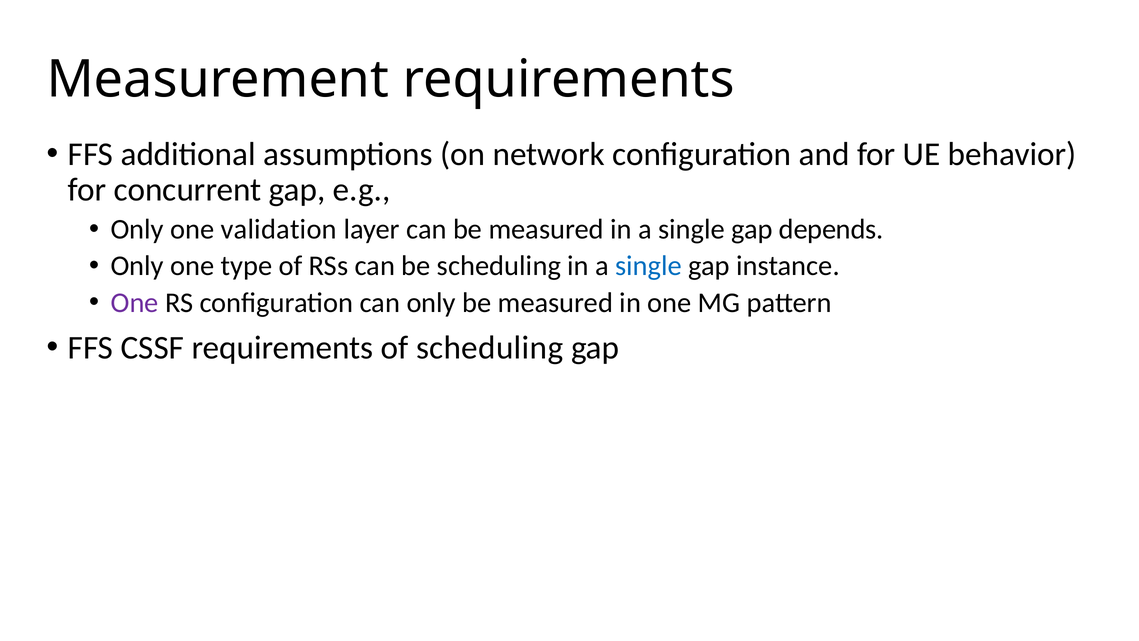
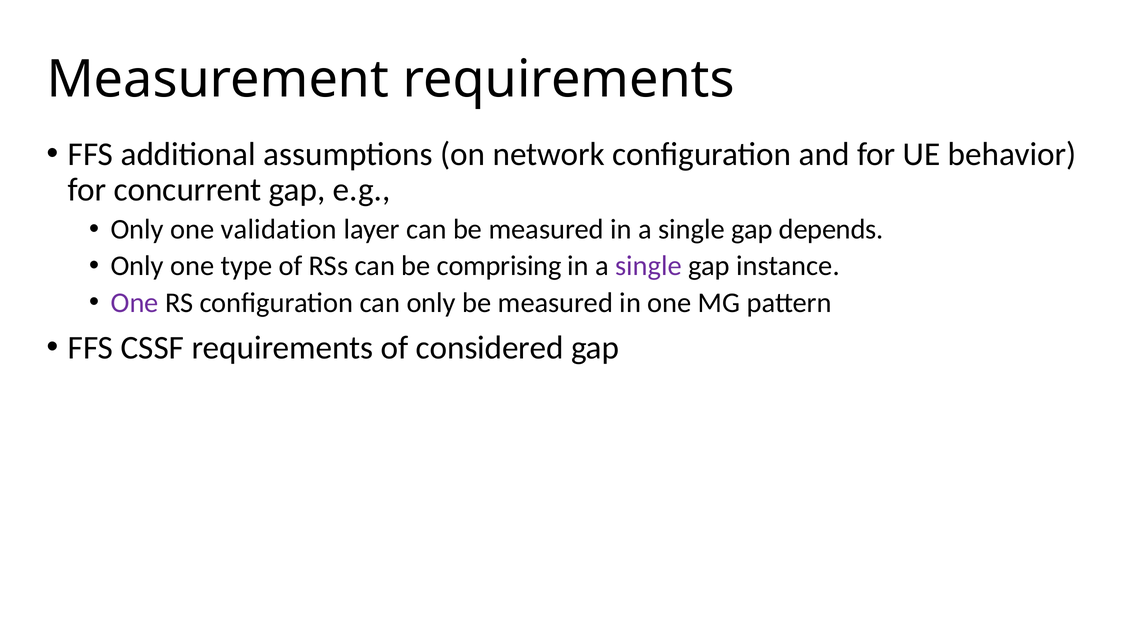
be scheduling: scheduling -> comprising (499, 266)
single colour: blue -> purple (649, 266)
of scheduling: scheduling -> considered (490, 348)
